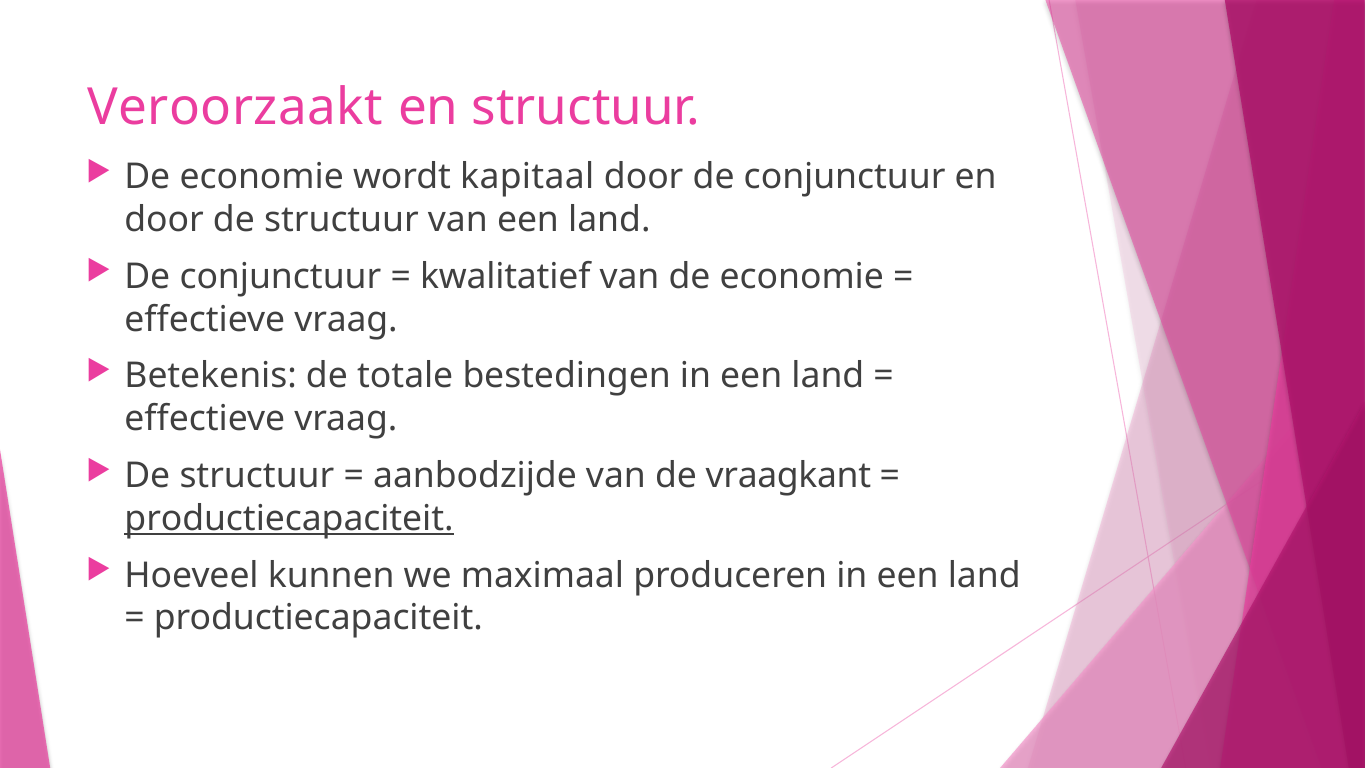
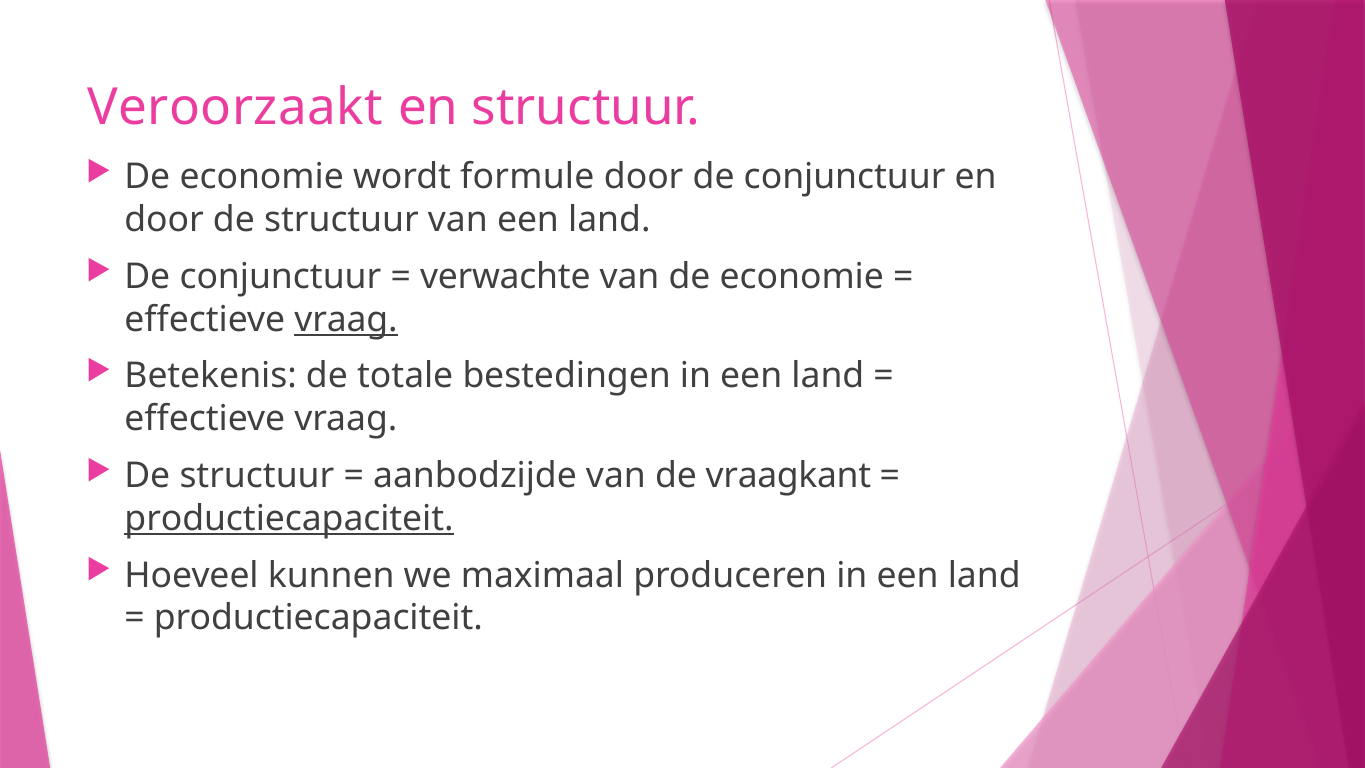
kapitaal: kapitaal -> formule (527, 177)
kwalitatief: kwalitatief -> verwachte (505, 277)
vraag underline: none -> present (346, 319)
